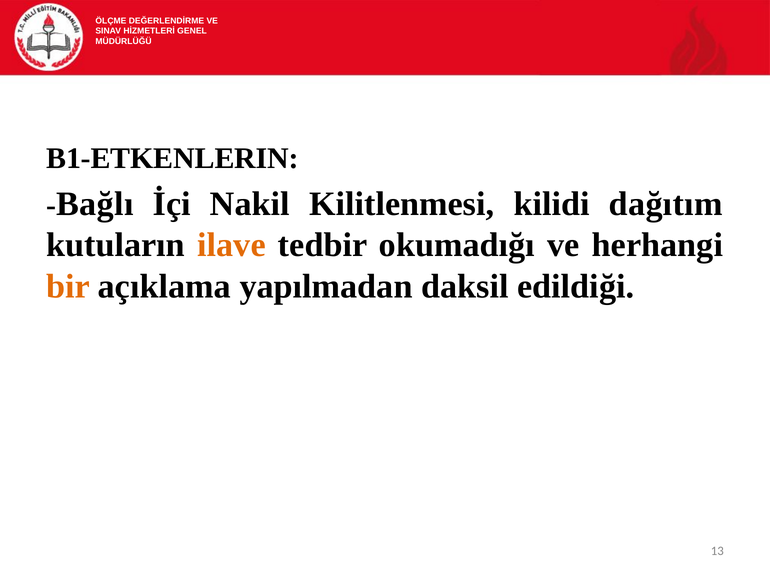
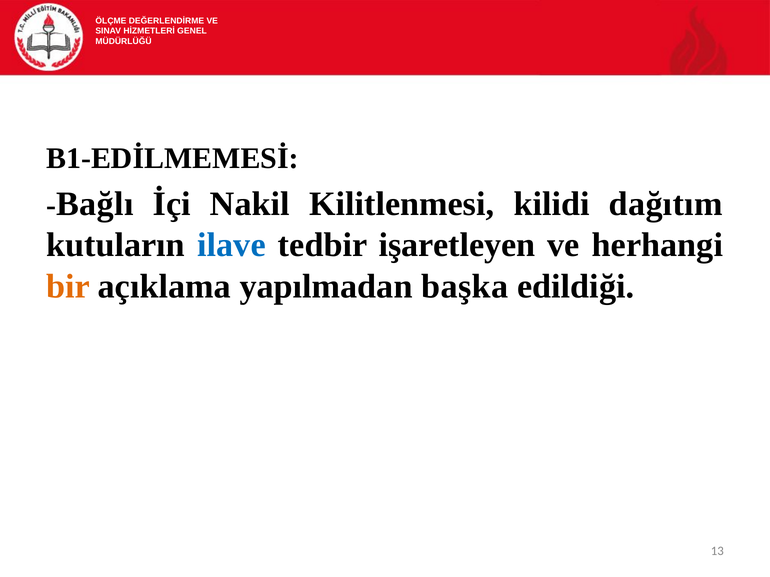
B1-ETKENLERIN: B1-ETKENLERIN -> B1-EDİLMEMESİ (172, 159)
ilave colour: orange -> blue (232, 245)
okumadığı: okumadığı -> işaretleyen (457, 245)
daksil: daksil -> başka (465, 286)
